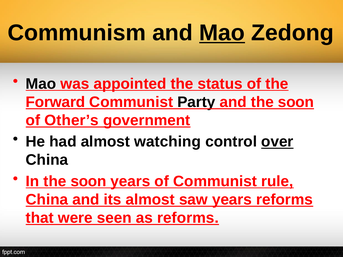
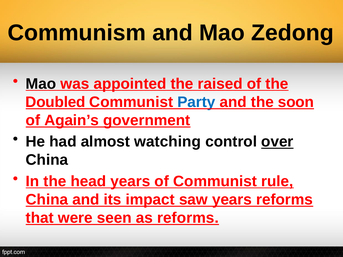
Mao underline: present -> none (222, 33)
status: status -> raised (220, 84)
Forward: Forward -> Doubled (55, 102)
Party colour: black -> blue (196, 102)
Other’s: Other’s -> Again’s (72, 120)
In the soon: soon -> head (88, 181)
its almost: almost -> impact (150, 200)
